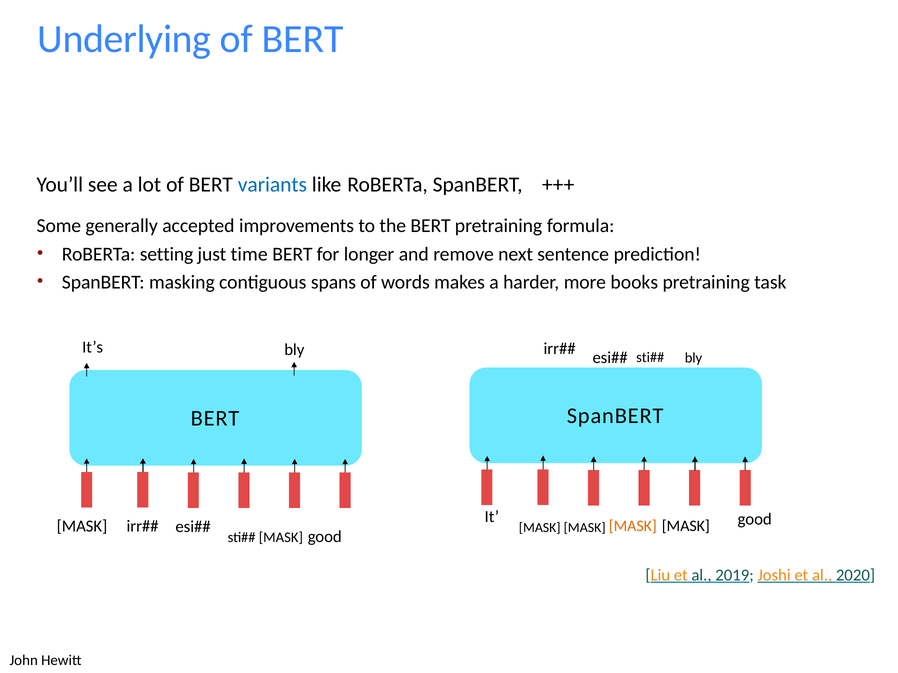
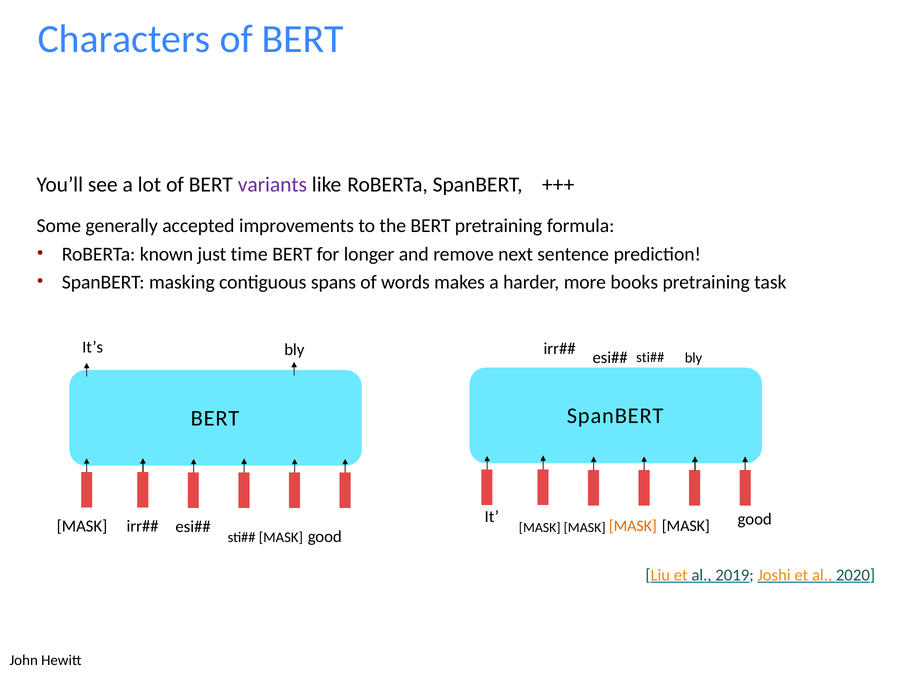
Underlying: Underlying -> Characters (124, 39)
variants colour: blue -> purple (272, 185)
setting: setting -> known (167, 254)
